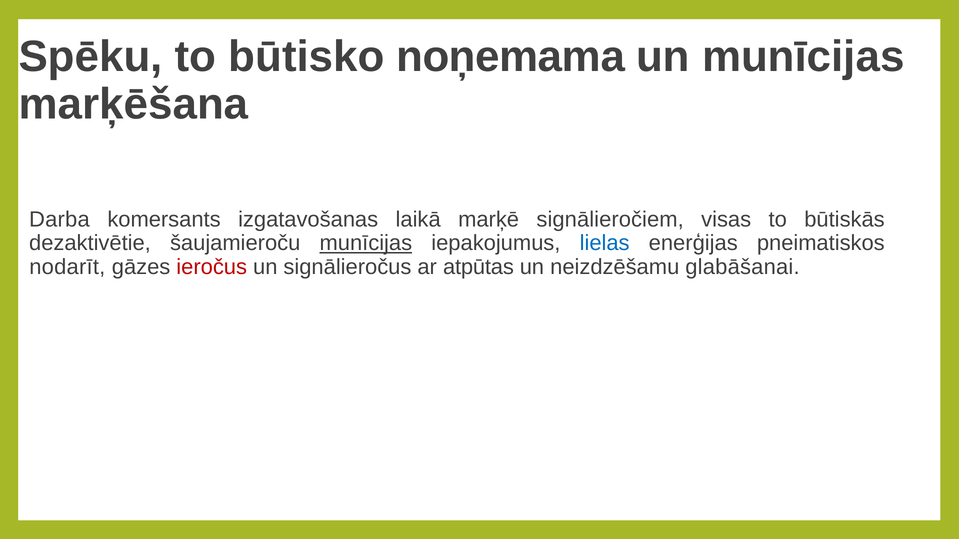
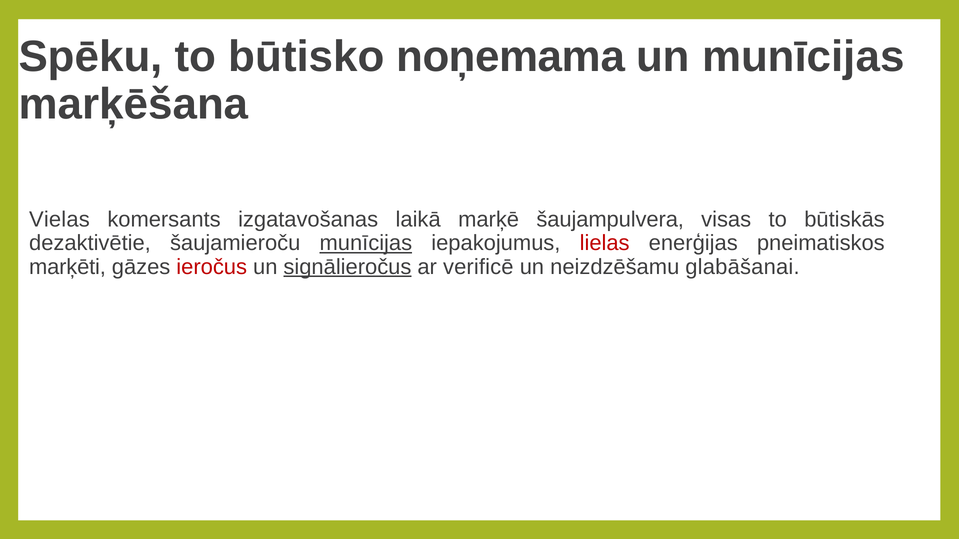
Darba: Darba -> Vielas (59, 220)
signālieročiem: signālieročiem -> šaujampulvera (610, 220)
lielas colour: blue -> red (605, 243)
nodarīt: nodarīt -> marķēti (67, 267)
signālieročus underline: none -> present (347, 267)
atpūtas: atpūtas -> verificē (478, 267)
